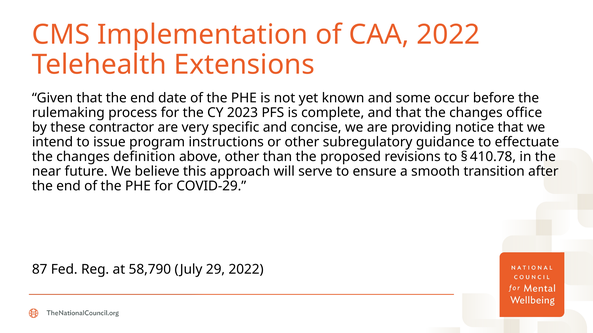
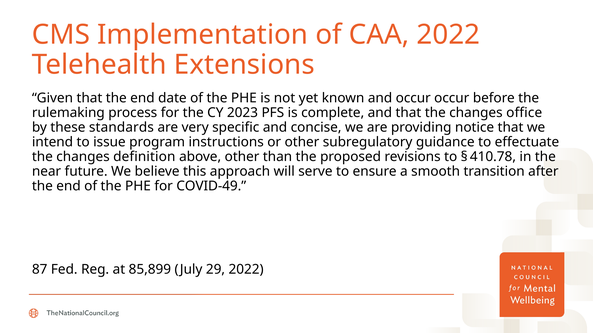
and some: some -> occur (413, 98)
contractor: contractor -> standards (121, 128)
COVID-29: COVID-29 -> COVID-49 (211, 186)
58,790: 58,790 -> 85,899 (150, 270)
